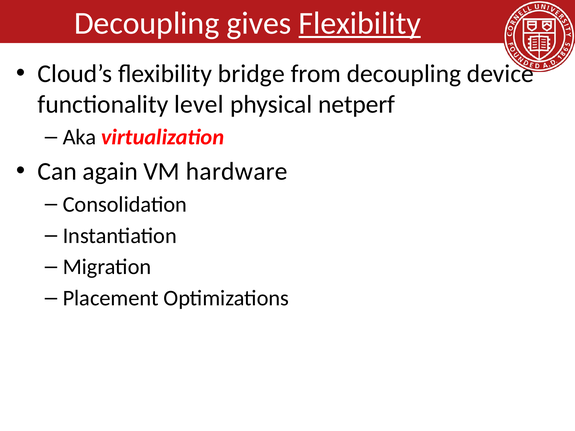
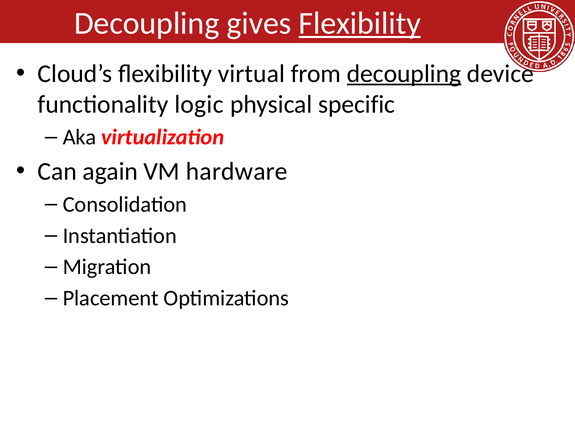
bridge: bridge -> virtual (251, 74)
decoupling underline: none -> present (404, 74)
level: level -> logic (199, 104)
netperf: netperf -> specific (357, 104)
